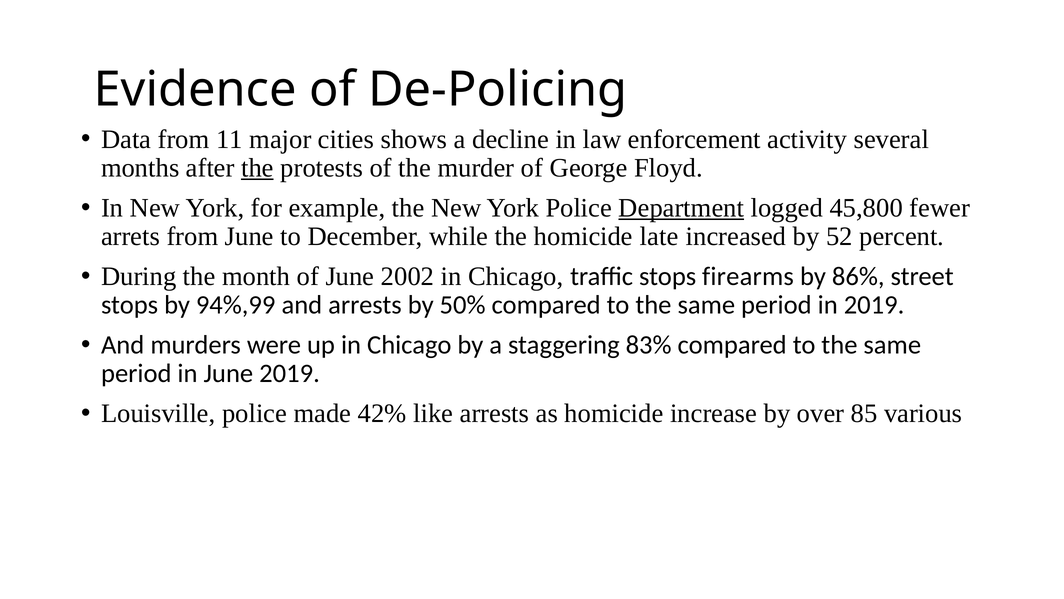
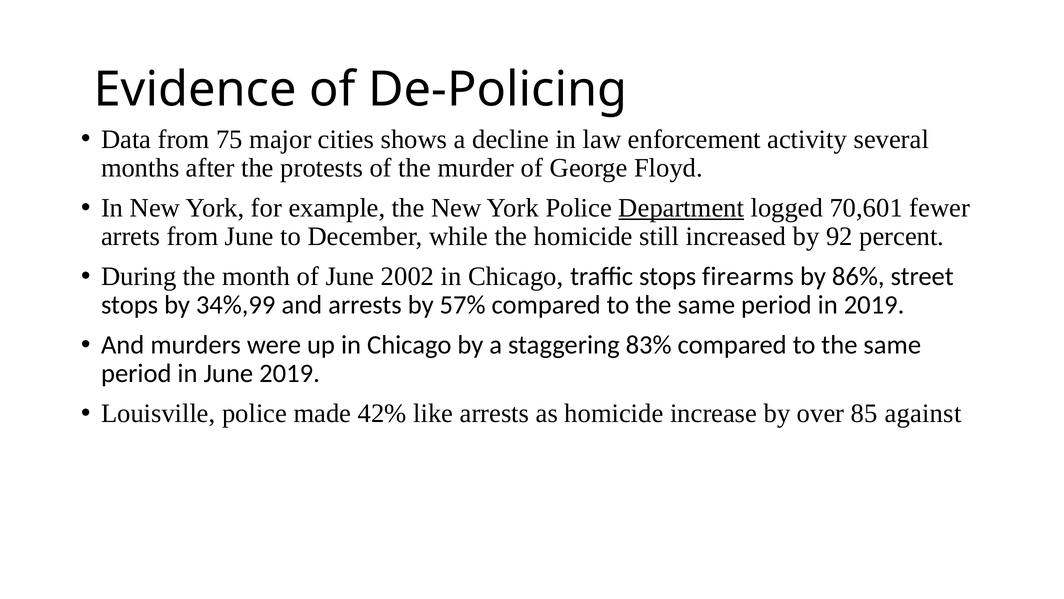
11: 11 -> 75 (229, 139)
the underline: present -> none (257, 168)
45,800: 45,800 -> 70,601 (866, 208)
late: late -> still (659, 236)
52: 52 -> 92 (839, 236)
94%,99: 94%,99 -> 34%,99 (236, 305)
50%: 50% -> 57% (463, 305)
various: various -> against (923, 413)
